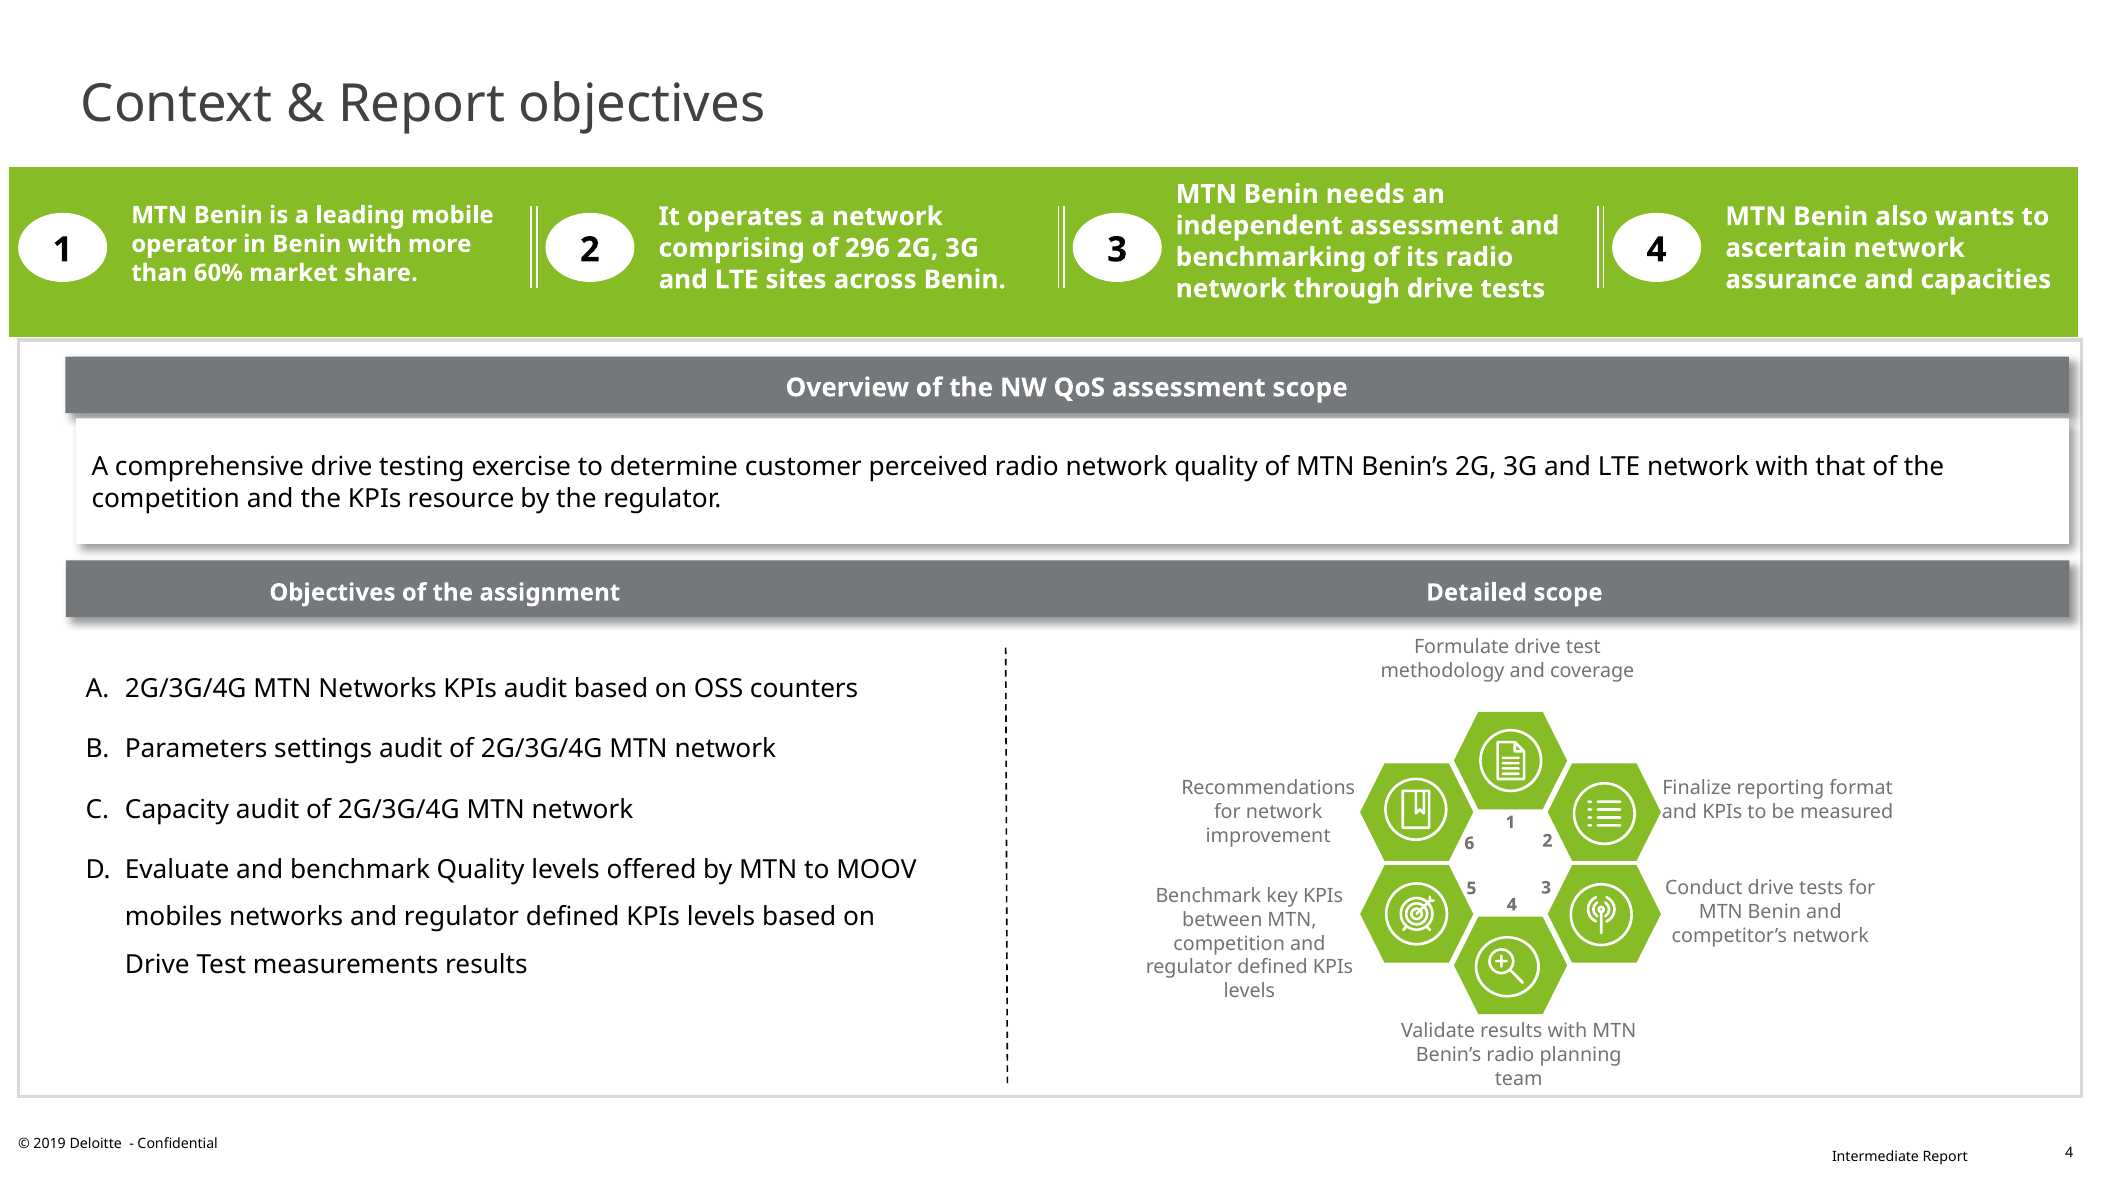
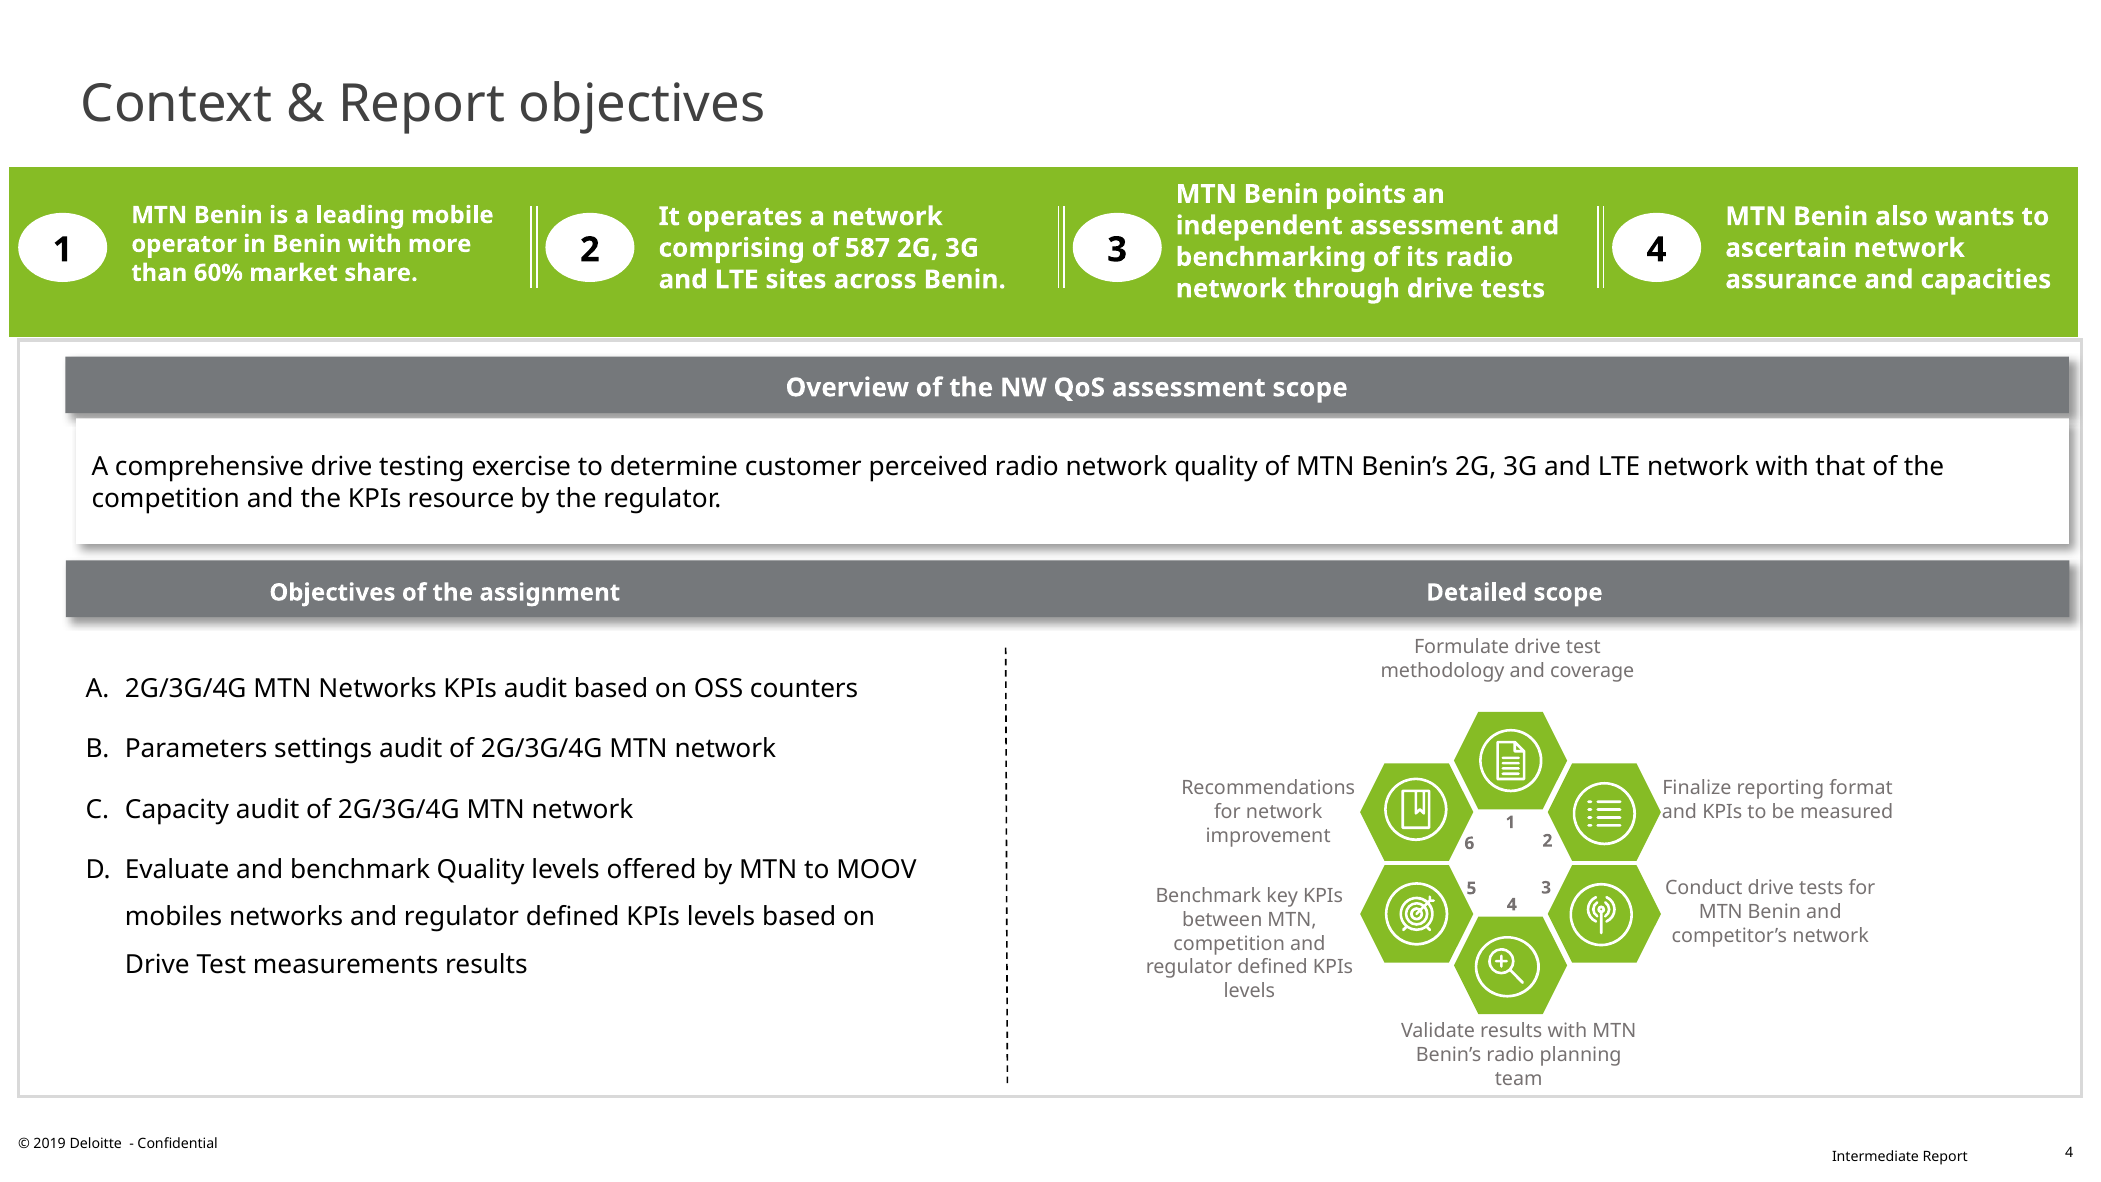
needs: needs -> points (1366, 194)
296: 296 -> 587 (867, 248)
